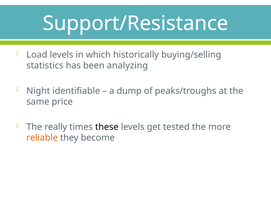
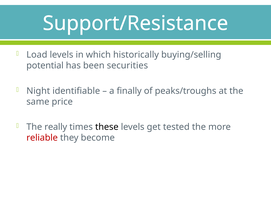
statistics: statistics -> potential (45, 66)
analyzing: analyzing -> securities (127, 66)
dump: dump -> finally (129, 91)
reliable colour: orange -> red (42, 138)
